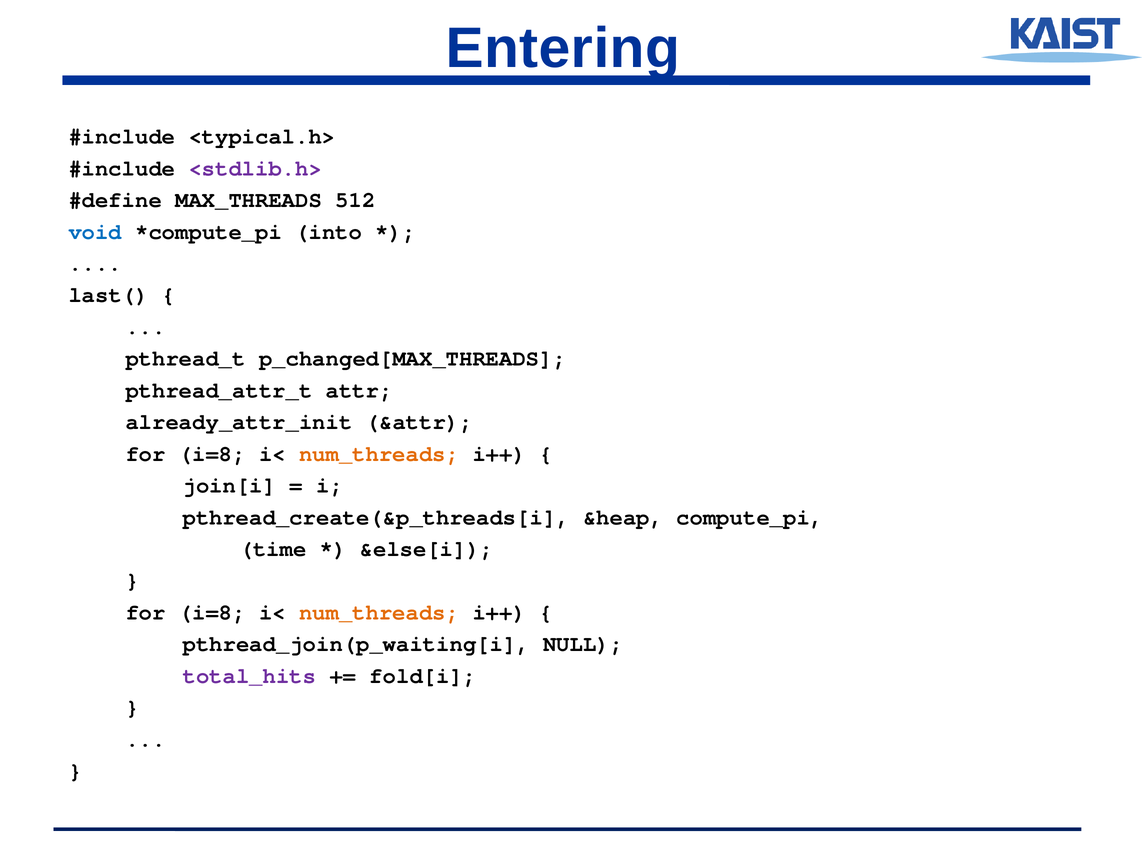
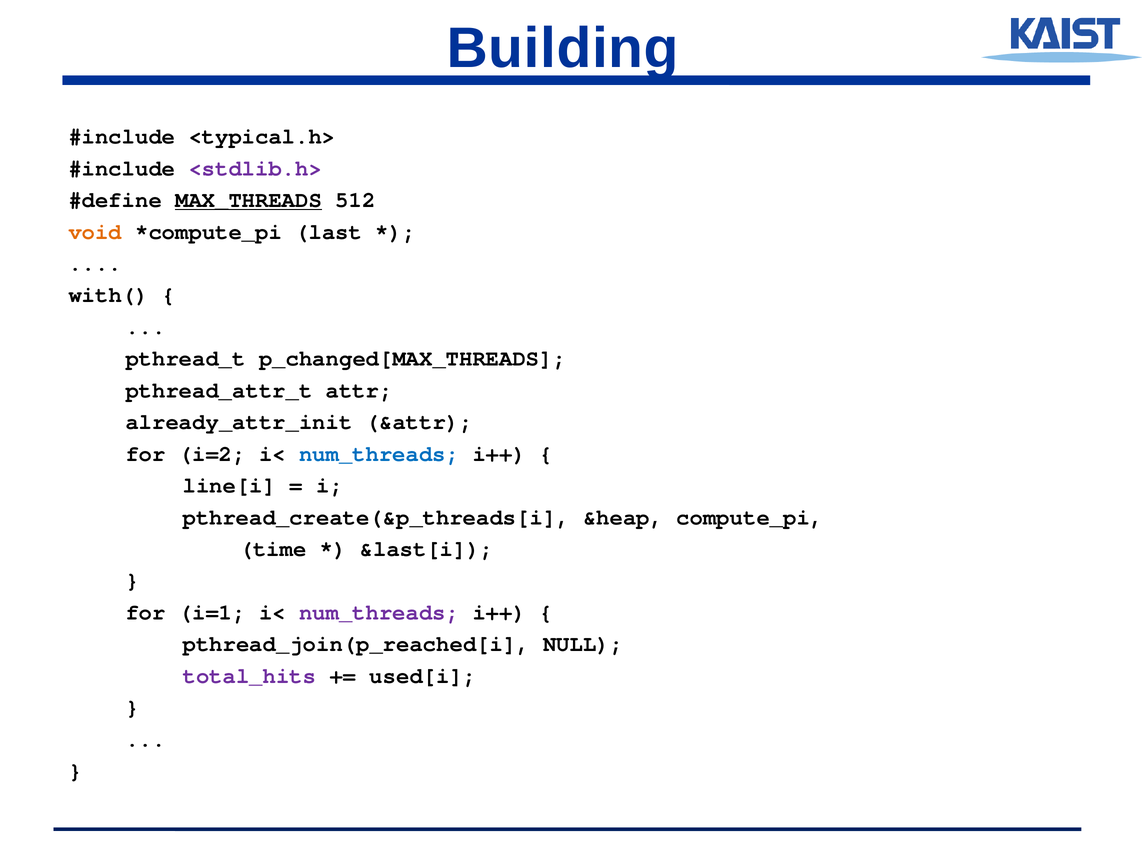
Entering: Entering -> Building (563, 49)
MAX_THREADS underline: none -> present (249, 200)
void colour: blue -> orange (95, 232)
into: into -> last (329, 232)
last(: last( -> with( (109, 295)
i=8: i=8 -> i=2 (212, 454)
num_threads colour: orange -> blue (379, 454)
join[i: join[i -> line[i (229, 486)
&else[i: &else[i -> &last[i (427, 549)
i=8: i=8 -> i=1 (212, 613)
num_threads colour: orange -> purple (379, 613)
pthread_join(p_waiting[i: pthread_join(p_waiting[i -> pthread_join(p_reached[i (356, 644)
fold[i: fold[i -> used[i (423, 676)
